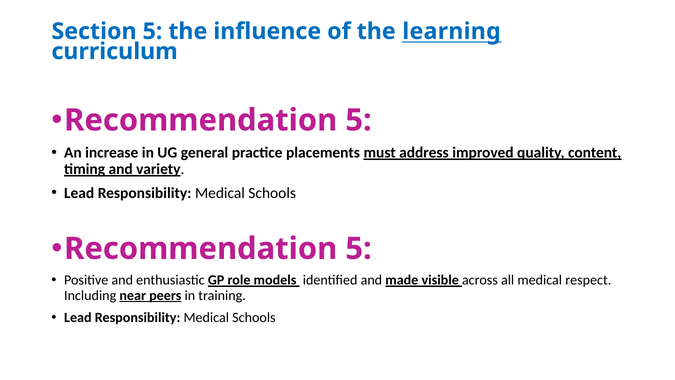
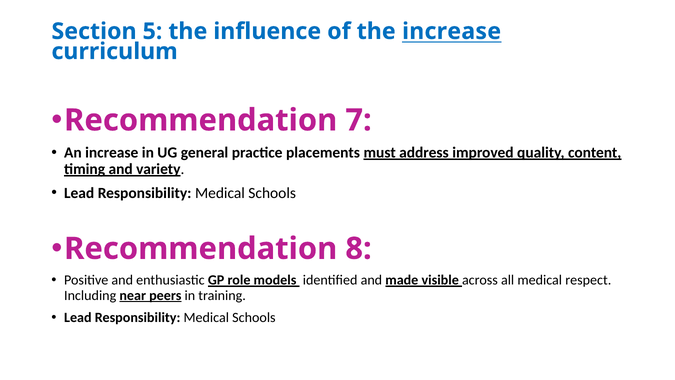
the learning: learning -> increase (452, 31)
5: 5 -> 7 (359, 120)
5: 5 -> 8 (359, 248)
